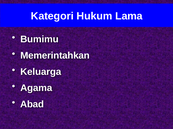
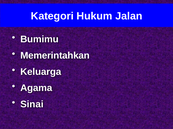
Lama: Lama -> Jalan (129, 16)
Abad: Abad -> Sinai (32, 105)
